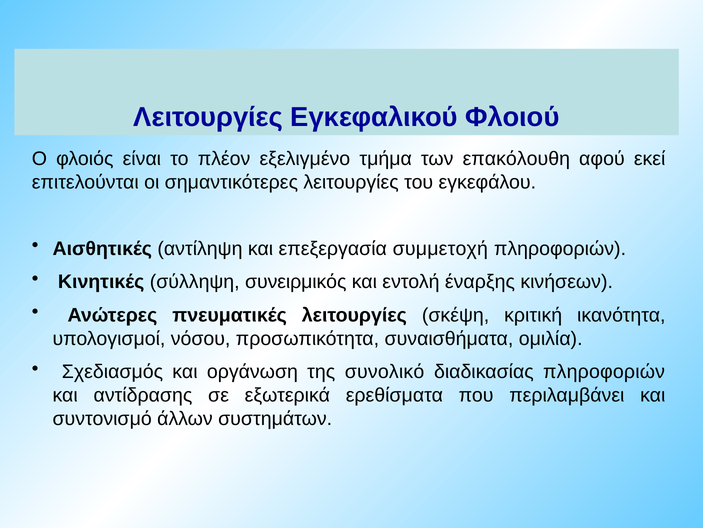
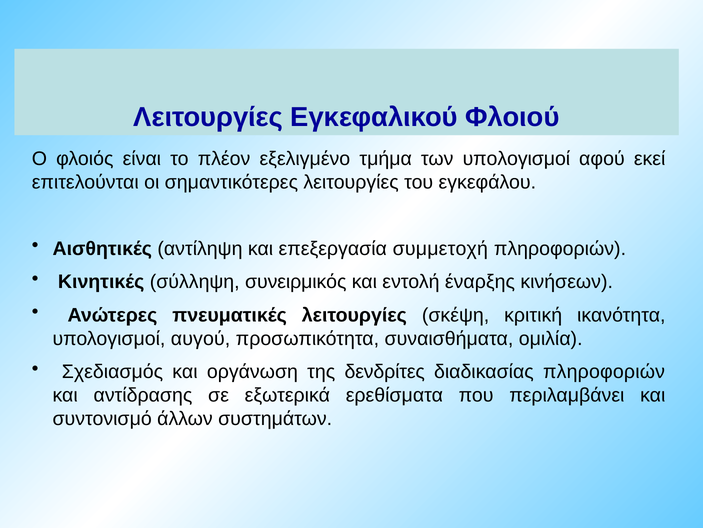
των επακόλουθη: επακόλουθη -> υπολογισμοί (516, 158)
νόσου: νόσου -> αυγού (201, 338)
συνολικό: συνολικό -> δενδρίτες (385, 371)
